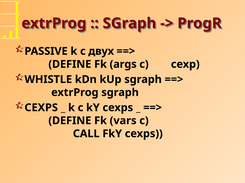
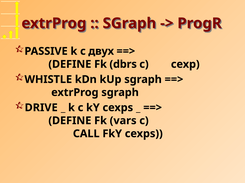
args: args -> dbrs (123, 64)
CEXPS: CEXPS -> DRIVE (41, 108)
